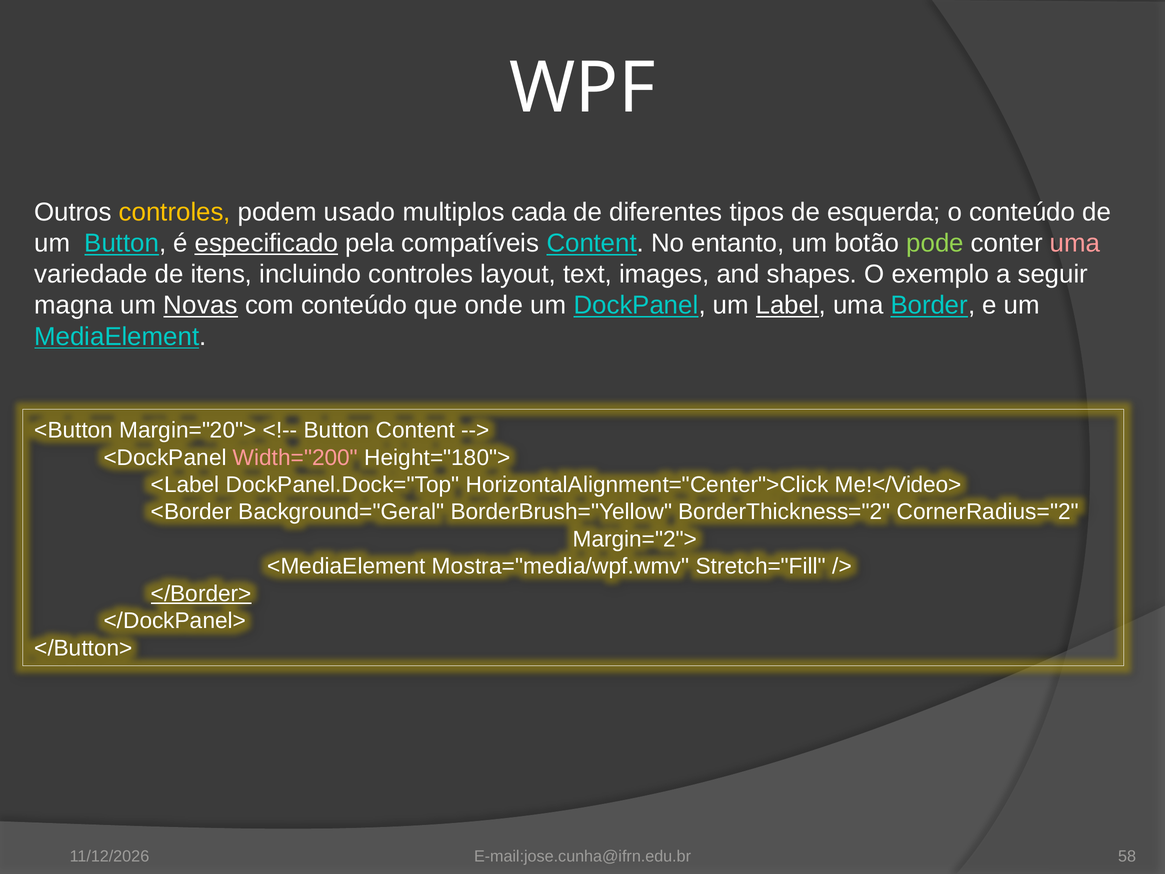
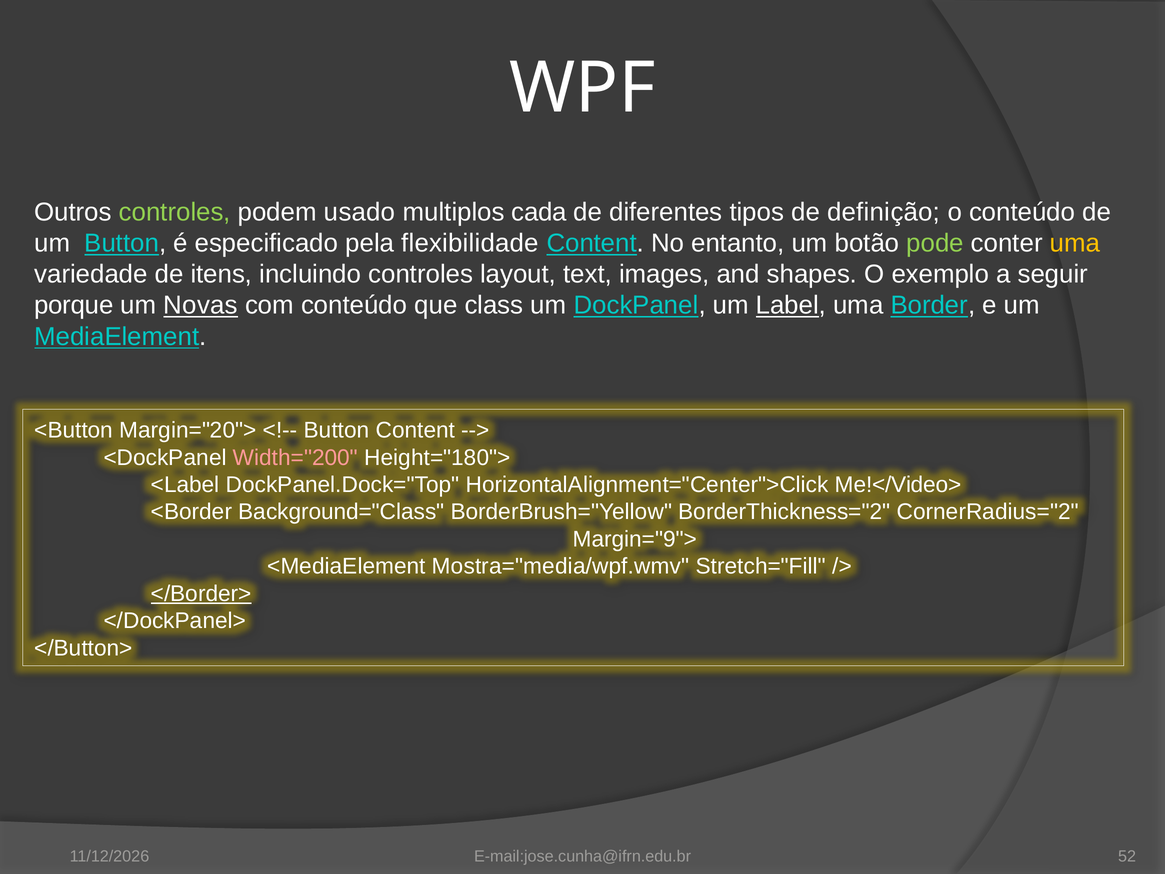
controles colour: yellow -> light green (175, 212)
esquerda: esquerda -> definição (884, 212)
especificado underline: present -> none (266, 243)
compatíveis: compatíveis -> flexibilidade (470, 243)
uma colour: pink -> yellow (1075, 243)
magna: magna -> porque (74, 305)
onde: onde -> class (494, 305)
Background="Geral: Background="Geral -> Background="Class (341, 512)
Margin="2">: Margin="2"> -> Margin="9"> (635, 539)
58: 58 -> 52 (1127, 856)
